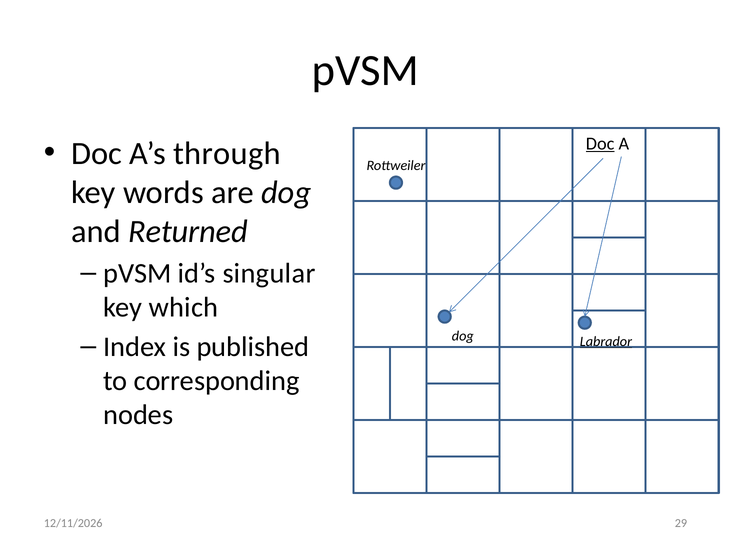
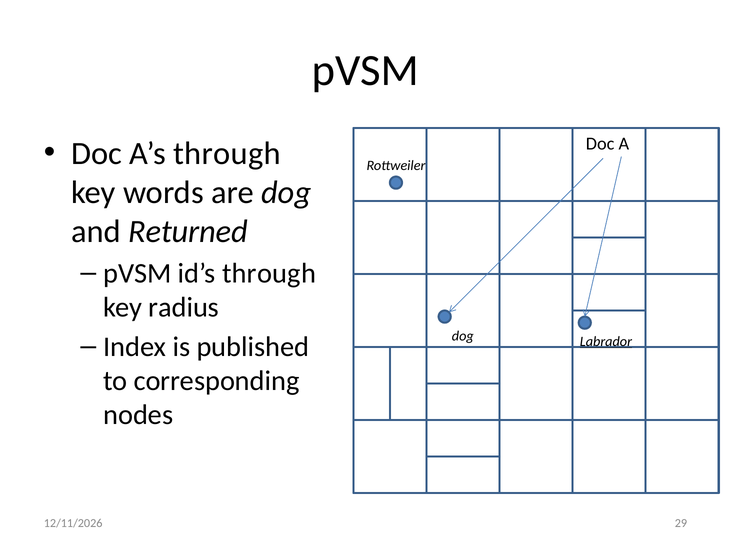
Doc underline: present -> none (600, 144)
id’s singular: singular -> through (269, 273)
which: which -> radius (184, 307)
